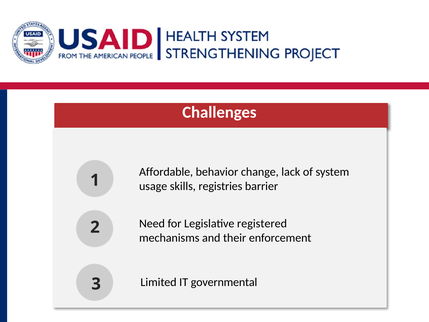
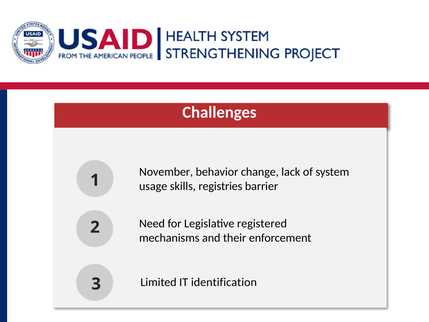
Affordable: Affordable -> November (166, 172)
governmental: governmental -> identification (224, 282)
